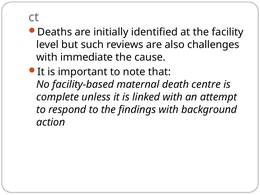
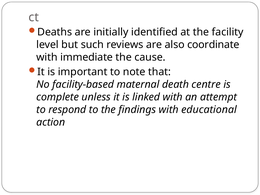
challenges: challenges -> coordinate (213, 45)
background: background -> educational (209, 110)
